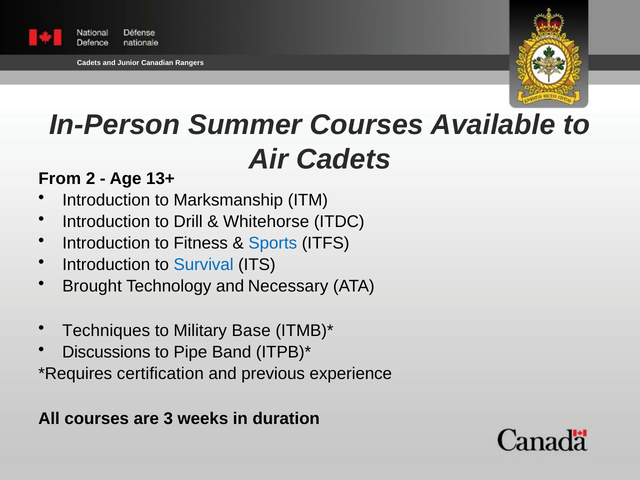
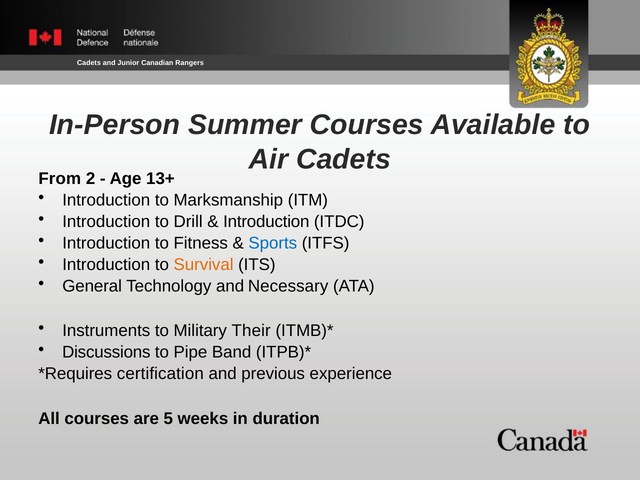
Whitehorse: Whitehorse -> Introduction (266, 222)
Survival colour: blue -> orange (204, 265)
Brought: Brought -> General (92, 286)
Techniques: Techniques -> Instruments (106, 331)
Base: Base -> Their (251, 331)
3: 3 -> 5 (168, 418)
